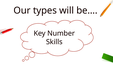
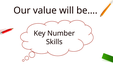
types: types -> value (45, 10)
